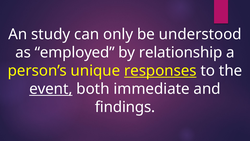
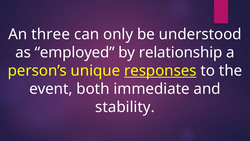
study: study -> three (51, 34)
event underline: present -> none (51, 89)
findings: findings -> stability (125, 107)
